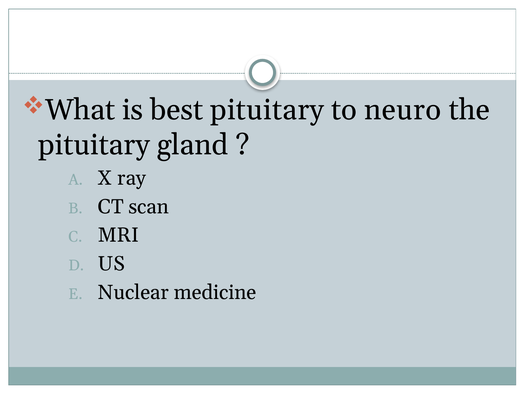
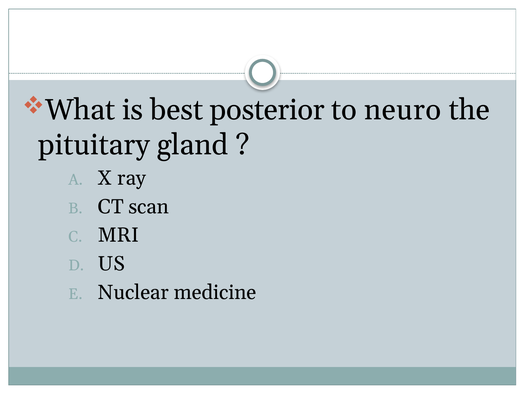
best pituitary: pituitary -> posterior (267, 110)
